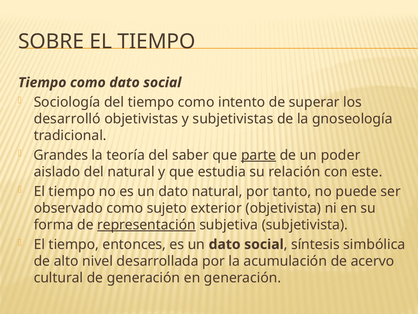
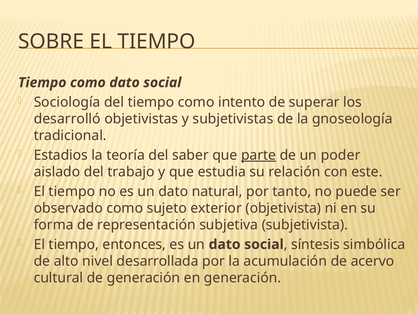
Grandes: Grandes -> Estadios (61, 155)
del natural: natural -> trabajo (131, 172)
representación underline: present -> none (146, 225)
